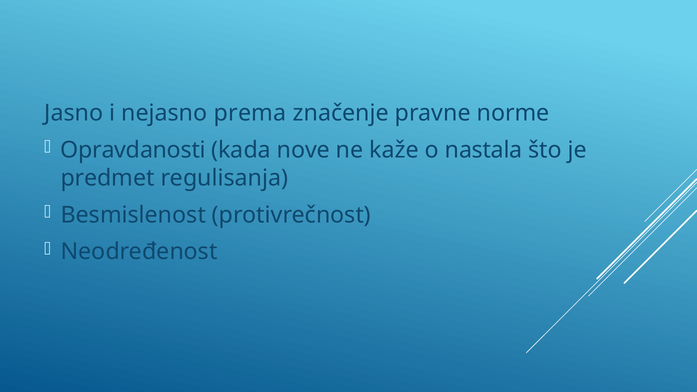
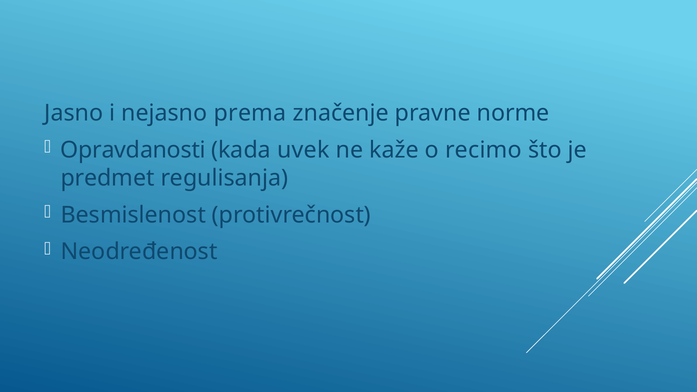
nove: nove -> uvek (303, 150)
nastala: nastala -> recimo (483, 150)
